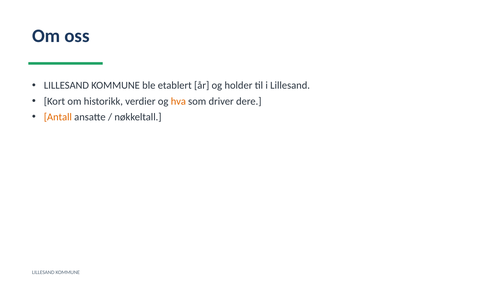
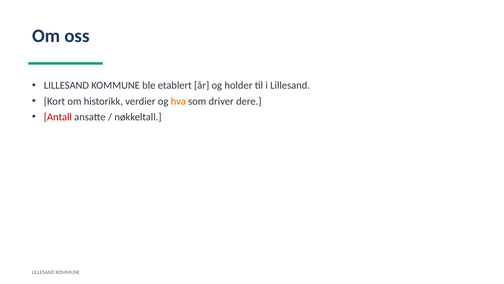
Antall colour: orange -> red (58, 117)
